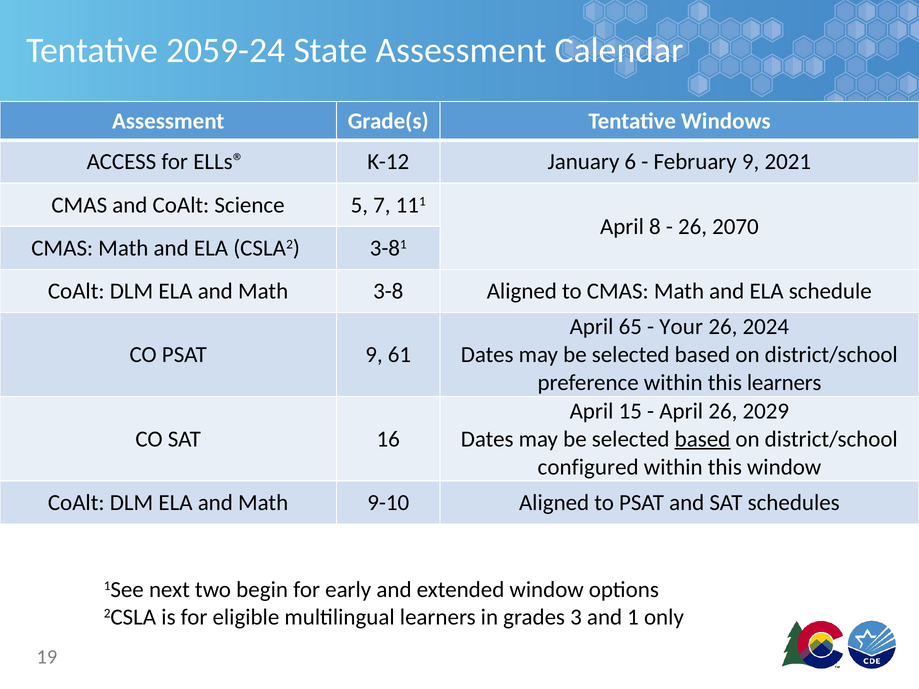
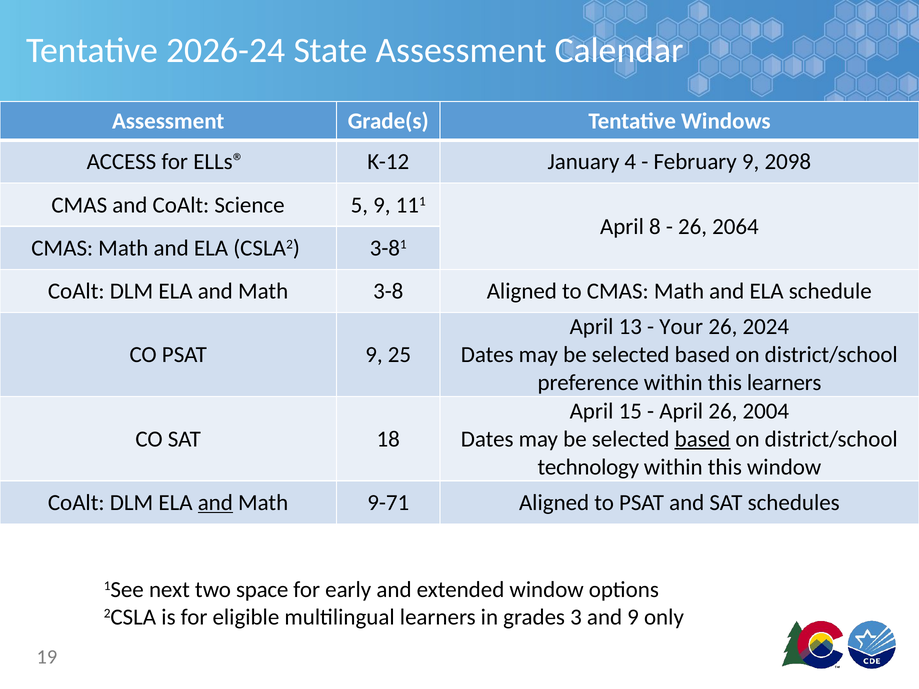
2059-24: 2059-24 -> 2026-24 (226, 50)
6: 6 -> 4 (630, 162)
2021: 2021 -> 2098 (788, 162)
5 7: 7 -> 9 (382, 205)
2070: 2070 -> 2064 (735, 227)
65: 65 -> 13 (630, 327)
61: 61 -> 25 (399, 355)
2029: 2029 -> 2004 (766, 411)
16: 16 -> 18 (388, 439)
configured: configured -> technology (588, 467)
and underline: none -> present (215, 503)
9-10: 9-10 -> 9-71 (388, 503)
begin: begin -> space (262, 590)
and 1: 1 -> 9 (633, 617)
